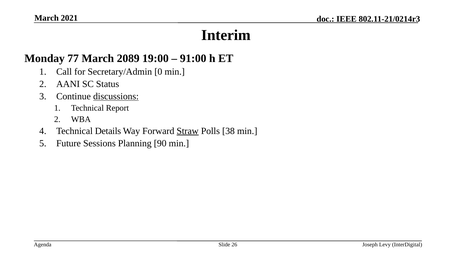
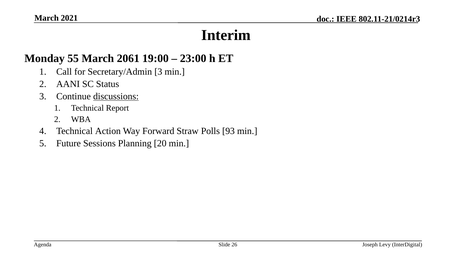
77: 77 -> 55 (73, 58)
2089: 2089 -> 2061 (128, 58)
91:00: 91:00 -> 23:00 (193, 58)
Secretary/Admin 0: 0 -> 3 (158, 72)
Details: Details -> Action (108, 131)
Straw underline: present -> none (188, 131)
38: 38 -> 93 (229, 131)
90: 90 -> 20 (160, 143)
